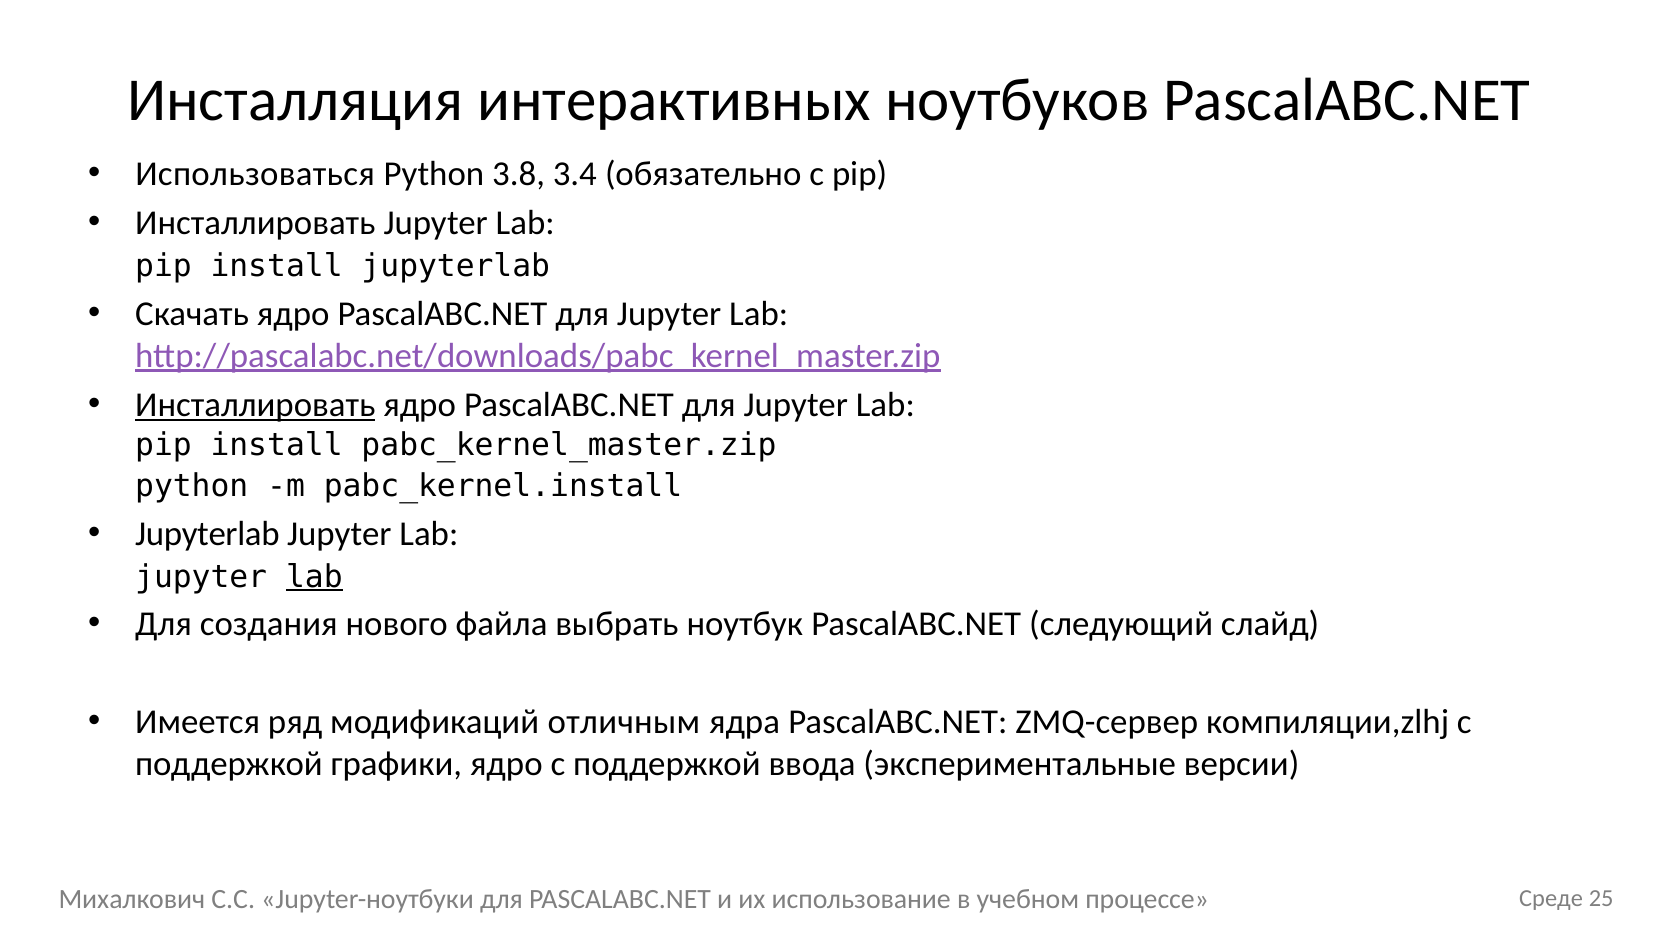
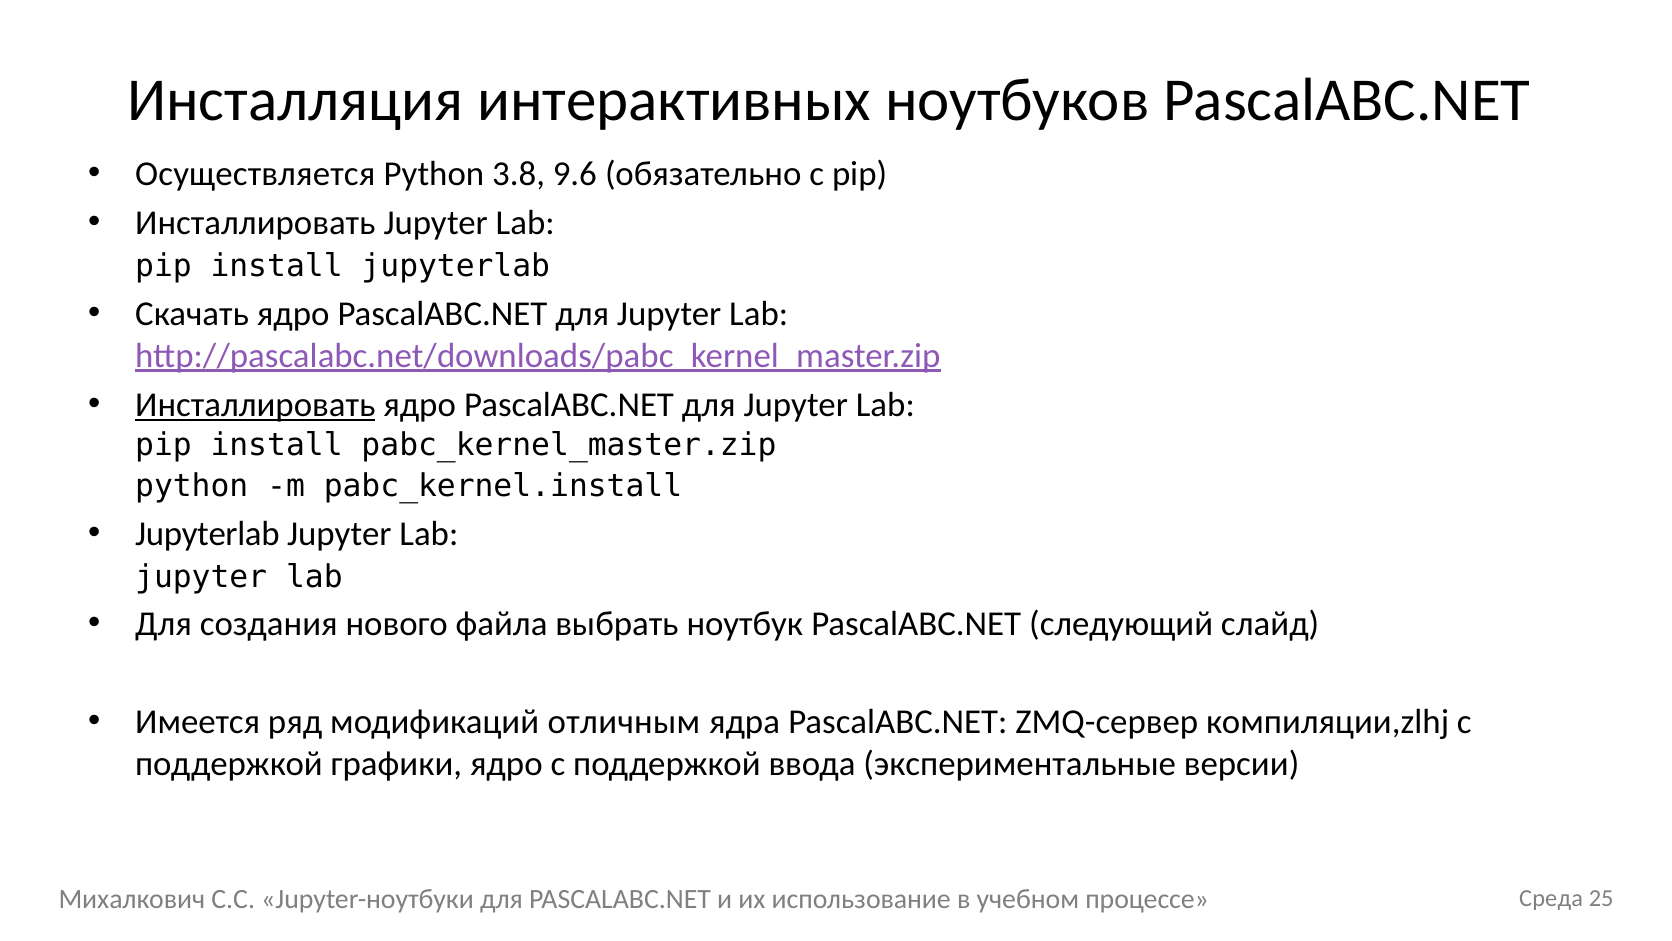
Использоваться: Использоваться -> Осуществляется (255, 174)
3.4: 3.4 -> 9.6 (575, 174)
lab underline: present -> none (314, 576)
Среде: Среде -> Среда (1551, 898)
